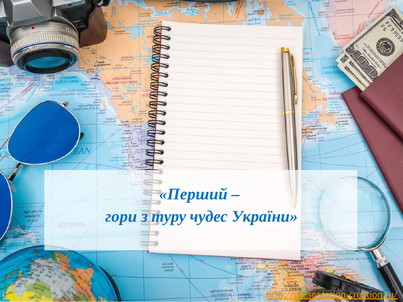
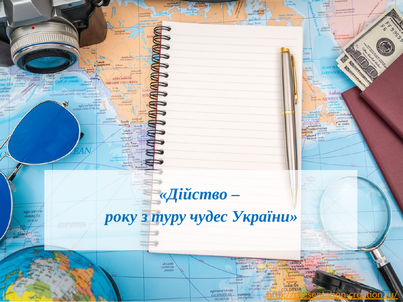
Перший: Перший -> Дійство (193, 194)
гори: гори -> року (121, 217)
